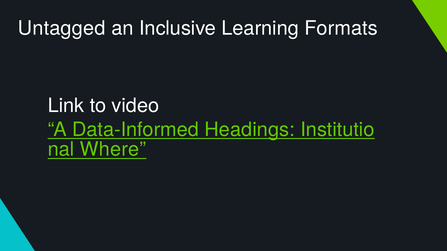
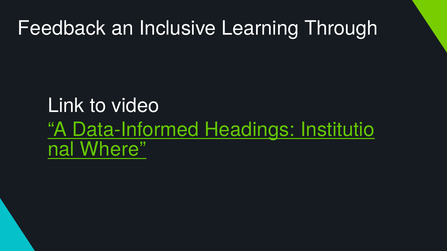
Untagged: Untagged -> Feedback (62, 28)
Formats: Formats -> Through (341, 28)
